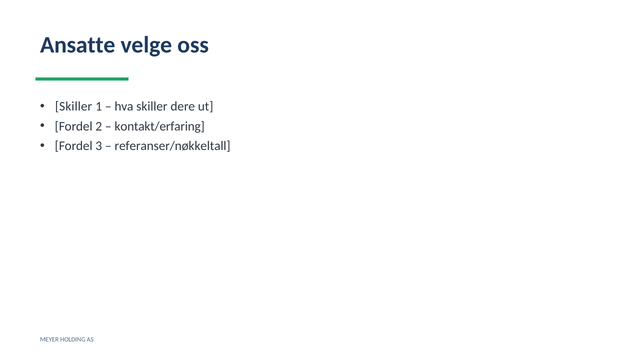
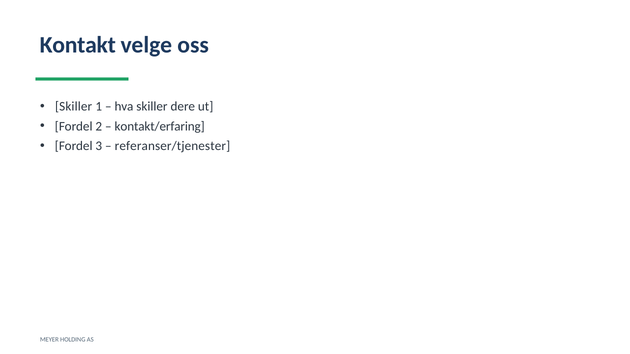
Ansatte: Ansatte -> Kontakt (78, 45)
referanser/nøkkeltall: referanser/nøkkeltall -> referanser/tjenester (172, 146)
